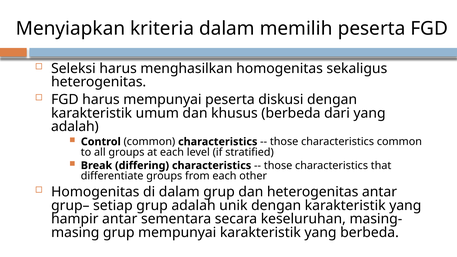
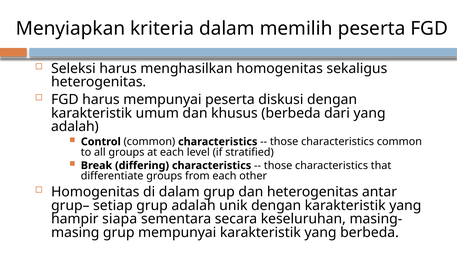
hampir antar: antar -> siapa (120, 219)
